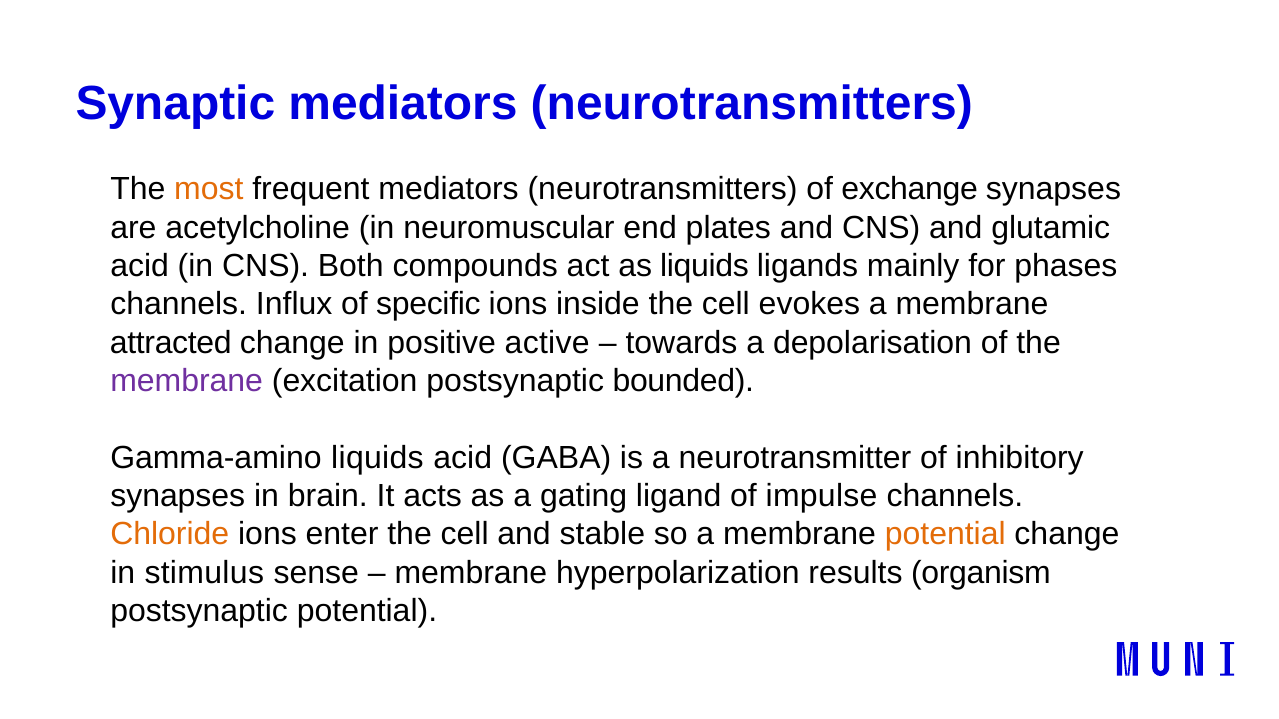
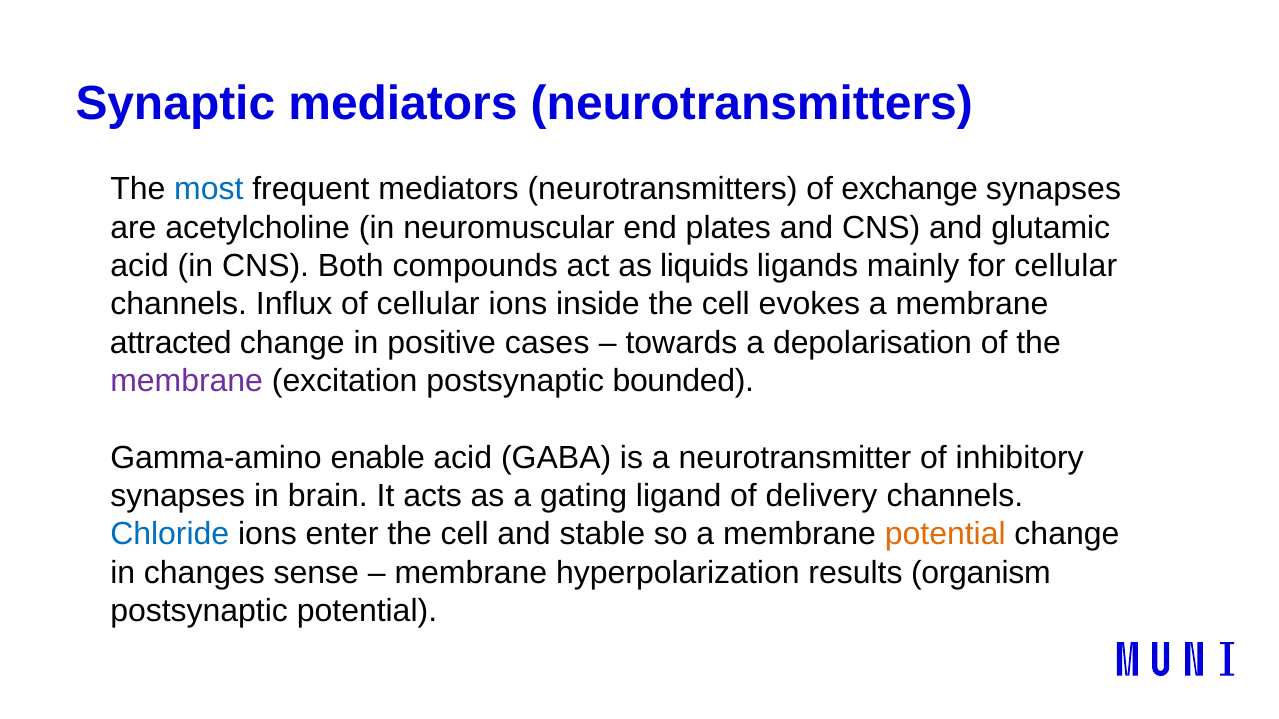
most colour: orange -> blue (209, 189)
for phases: phases -> cellular (1066, 266)
of specific: specific -> cellular (428, 304)
active: active -> cases (547, 343)
Gamma-amino liquids: liquids -> enable (378, 458)
impulse: impulse -> delivery (822, 496)
Chloride colour: orange -> blue (170, 535)
stimulus: stimulus -> changes (204, 573)
